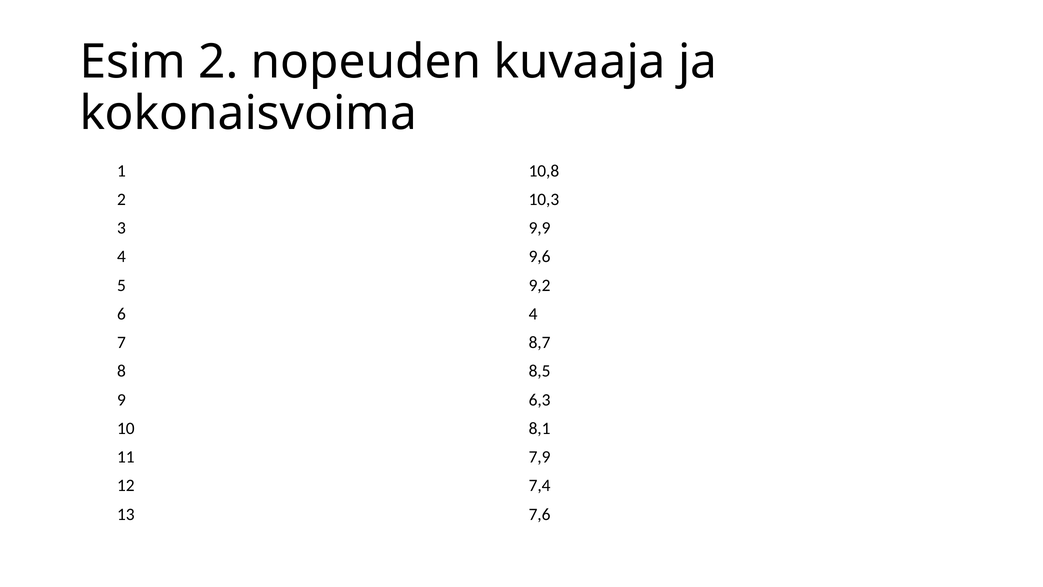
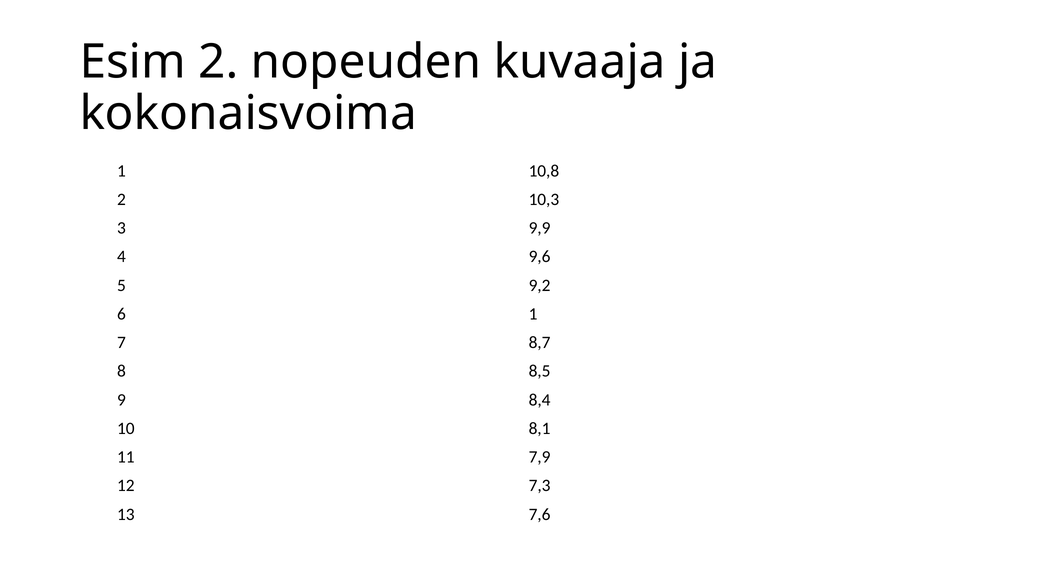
6 4: 4 -> 1 (533, 314)
6,3: 6,3 -> 8,4 (540, 400)
7,4: 7,4 -> 7,3 (540, 485)
